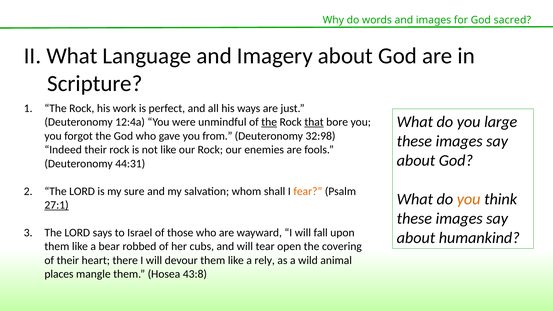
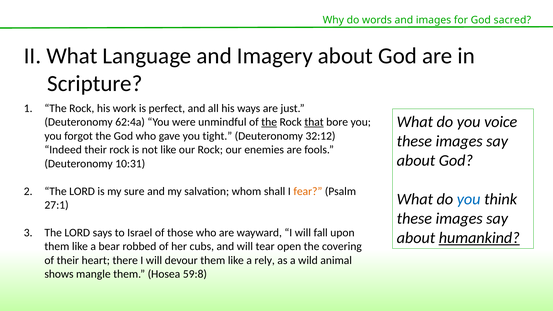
large: large -> voice (501, 122)
12:4a: 12:4a -> 62:4a (130, 122)
from: from -> tight (217, 136)
32:98: 32:98 -> 32:12 (320, 136)
44:31: 44:31 -> 10:31 (130, 164)
you colour: orange -> blue (469, 199)
27:1 underline: present -> none (57, 205)
humankind underline: none -> present (479, 238)
places: places -> shows (59, 274)
43:8: 43:8 -> 59:8 (195, 274)
